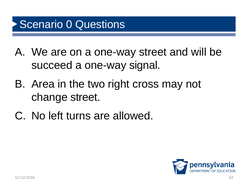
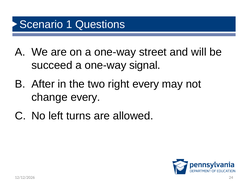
0: 0 -> 1 (69, 25)
Area: Area -> After (43, 84)
right cross: cross -> every (146, 84)
change street: street -> every (85, 97)
